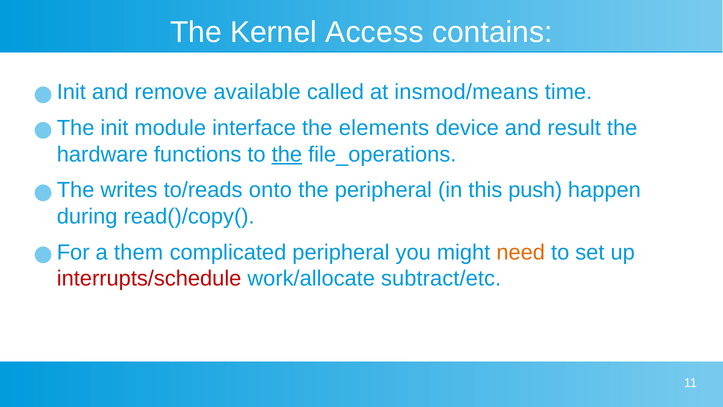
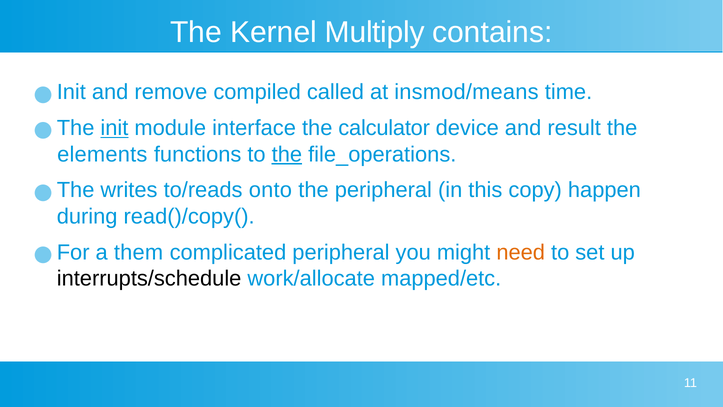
Access: Access -> Multiply (375, 32)
available: available -> compiled (257, 92)
init underline: none -> present (114, 128)
elements: elements -> calculator (384, 128)
hardware: hardware -> elements (102, 154)
push: push -> copy (535, 190)
interrupts/schedule colour: red -> black (149, 278)
subtract/etc: subtract/etc -> mapped/etc (441, 278)
